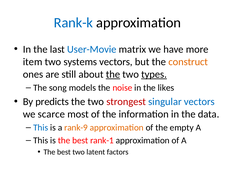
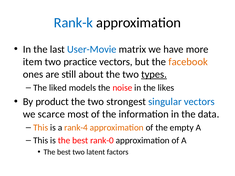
systems: systems -> practice (80, 62)
construct: construct -> facebook (188, 62)
the underline: present -> none (113, 74)
song: song -> liked (58, 88)
predicts: predicts -> product (52, 102)
strongest colour: red -> black (126, 102)
This colour: blue -> orange (41, 128)
rank-9: rank-9 -> rank-4 (76, 128)
rank-1: rank-1 -> rank-0 (102, 141)
